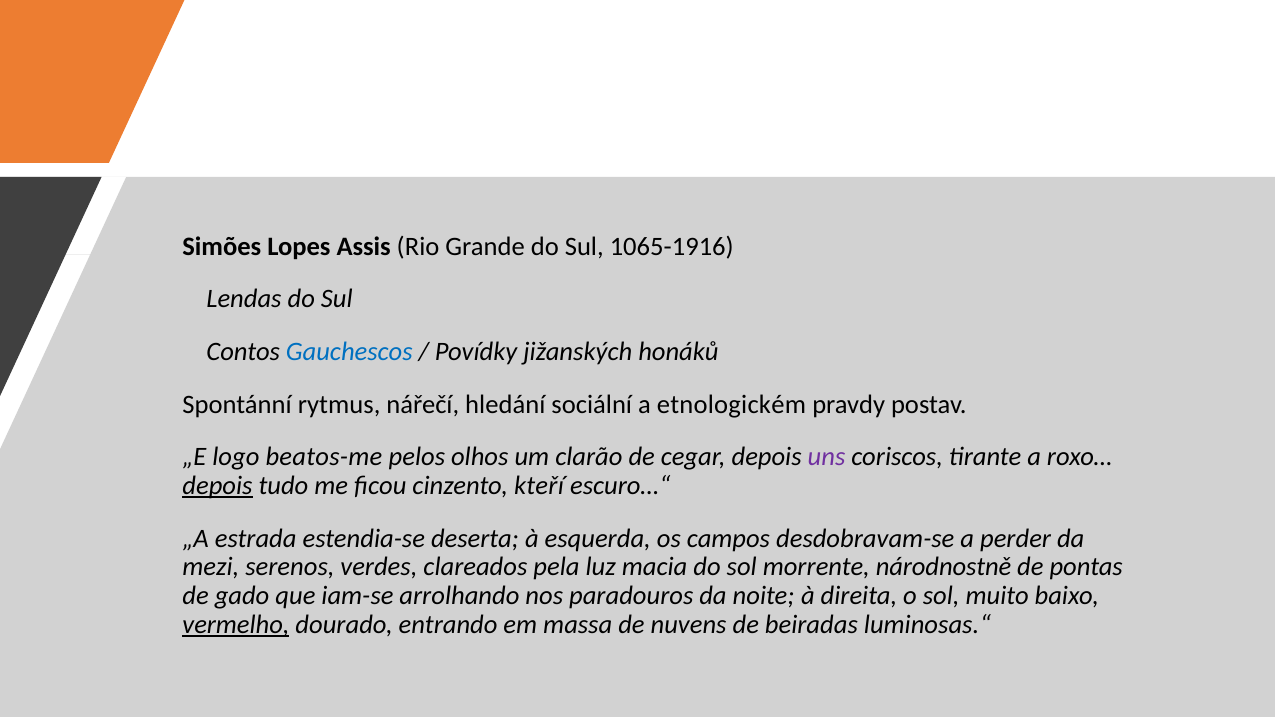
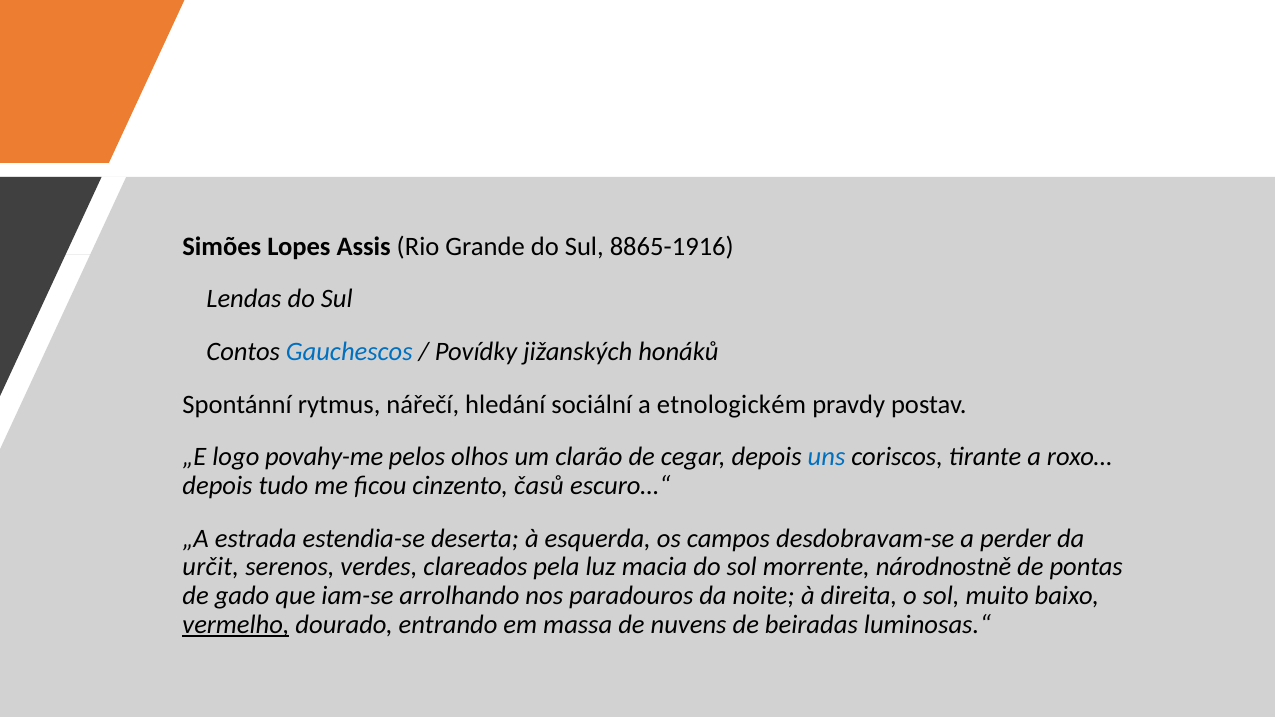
1065-1916: 1065-1916 -> 8865-1916 (672, 247)
beatos-me: beatos-me -> povahy-me (324, 457)
uns colour: purple -> blue (826, 457)
depois underline: present -> none (218, 486)
kteří: kteří -> časů (539, 486)
mezi: mezi -> určit (211, 567)
